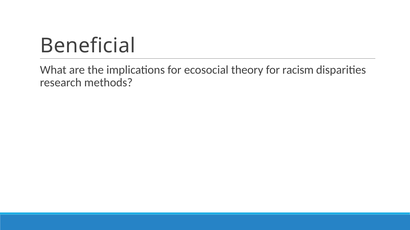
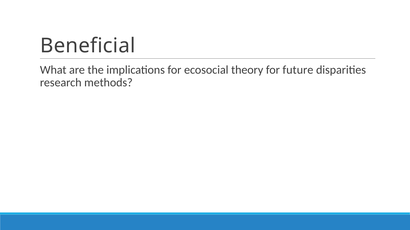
racism: racism -> future (298, 70)
